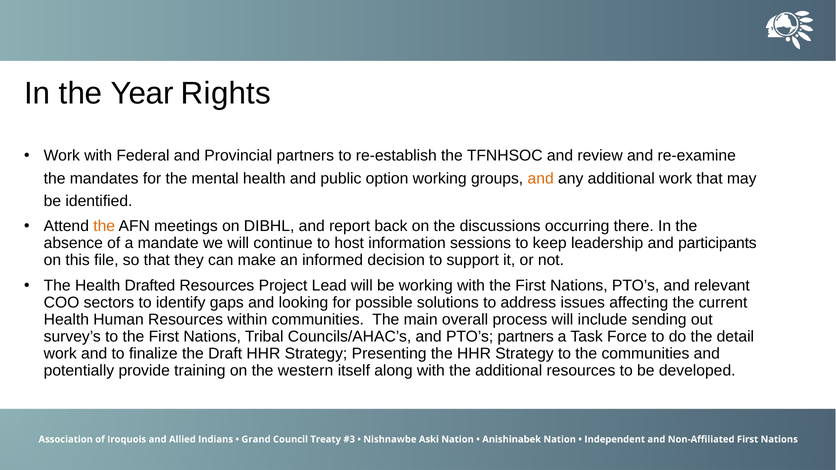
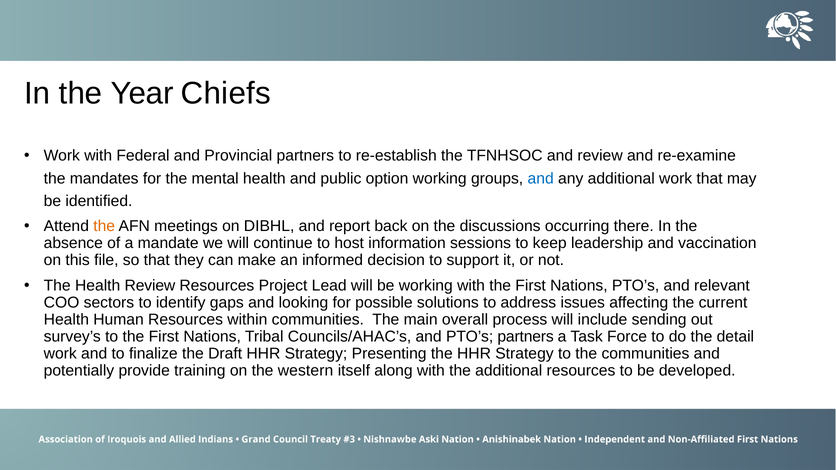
Rights: Rights -> Chiefs (226, 94)
and colour: orange -> blue (541, 178)
participants: participants -> vaccination (717, 243)
Health Drafted: Drafted -> Review (150, 286)
